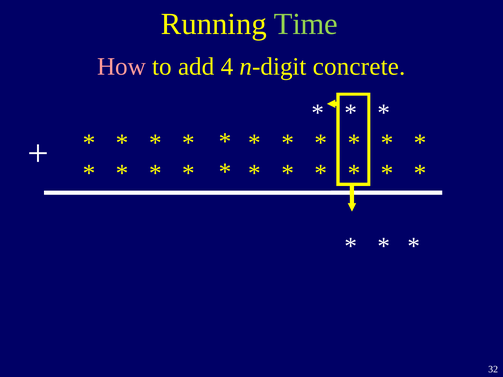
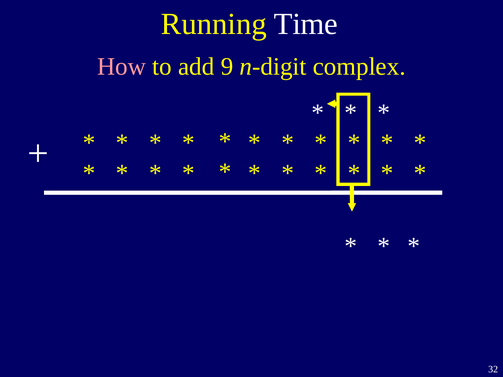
Time colour: light green -> white (306, 24)
4: 4 -> 9 (227, 67)
concrete: concrete -> complex (359, 67)
